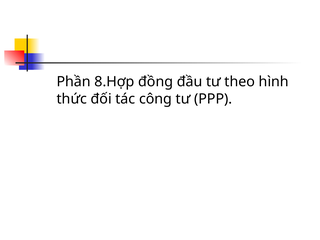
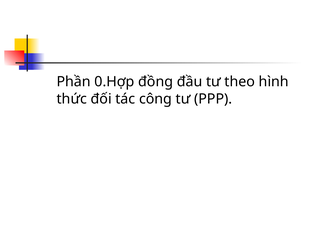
8.Hợp: 8.Hợp -> 0.Hợp (114, 82)
